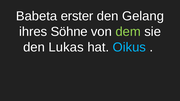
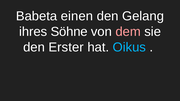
erster: erster -> einen (77, 16)
dem colour: light green -> pink (128, 32)
Lukas: Lukas -> Erster (66, 47)
